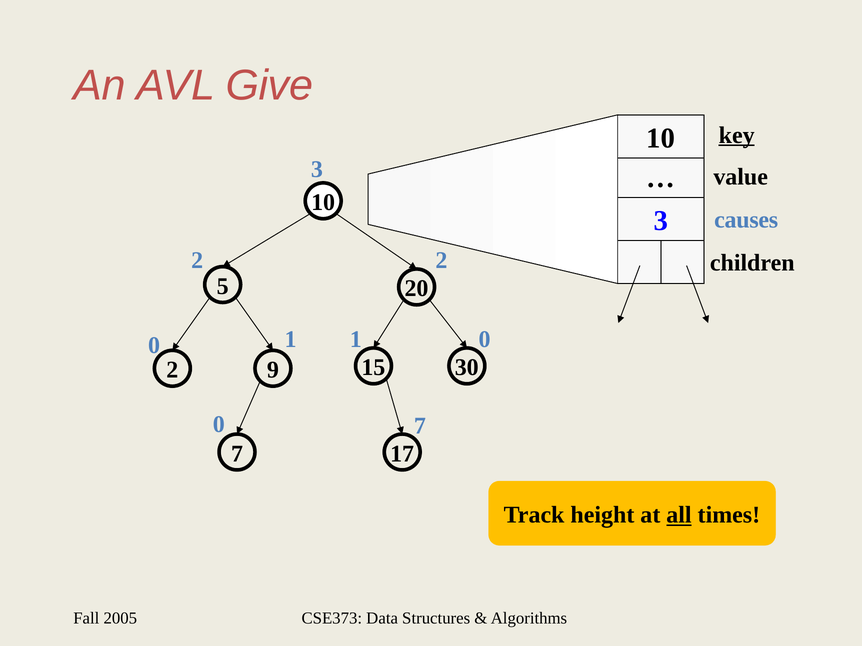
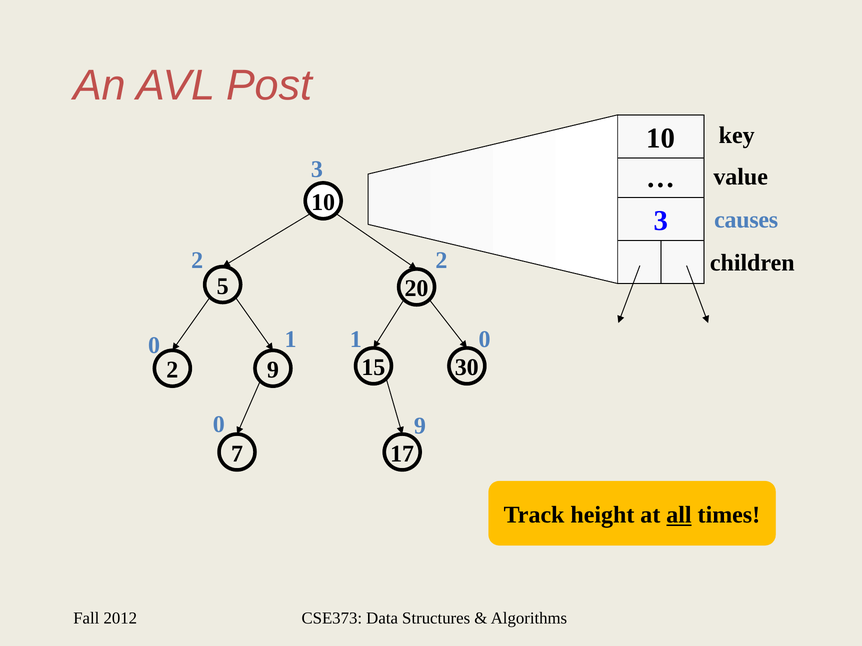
Give: Give -> Post (269, 86)
key underline: present -> none (737, 135)
0 7: 7 -> 9 (420, 426)
2005: 2005 -> 2012 (120, 619)
